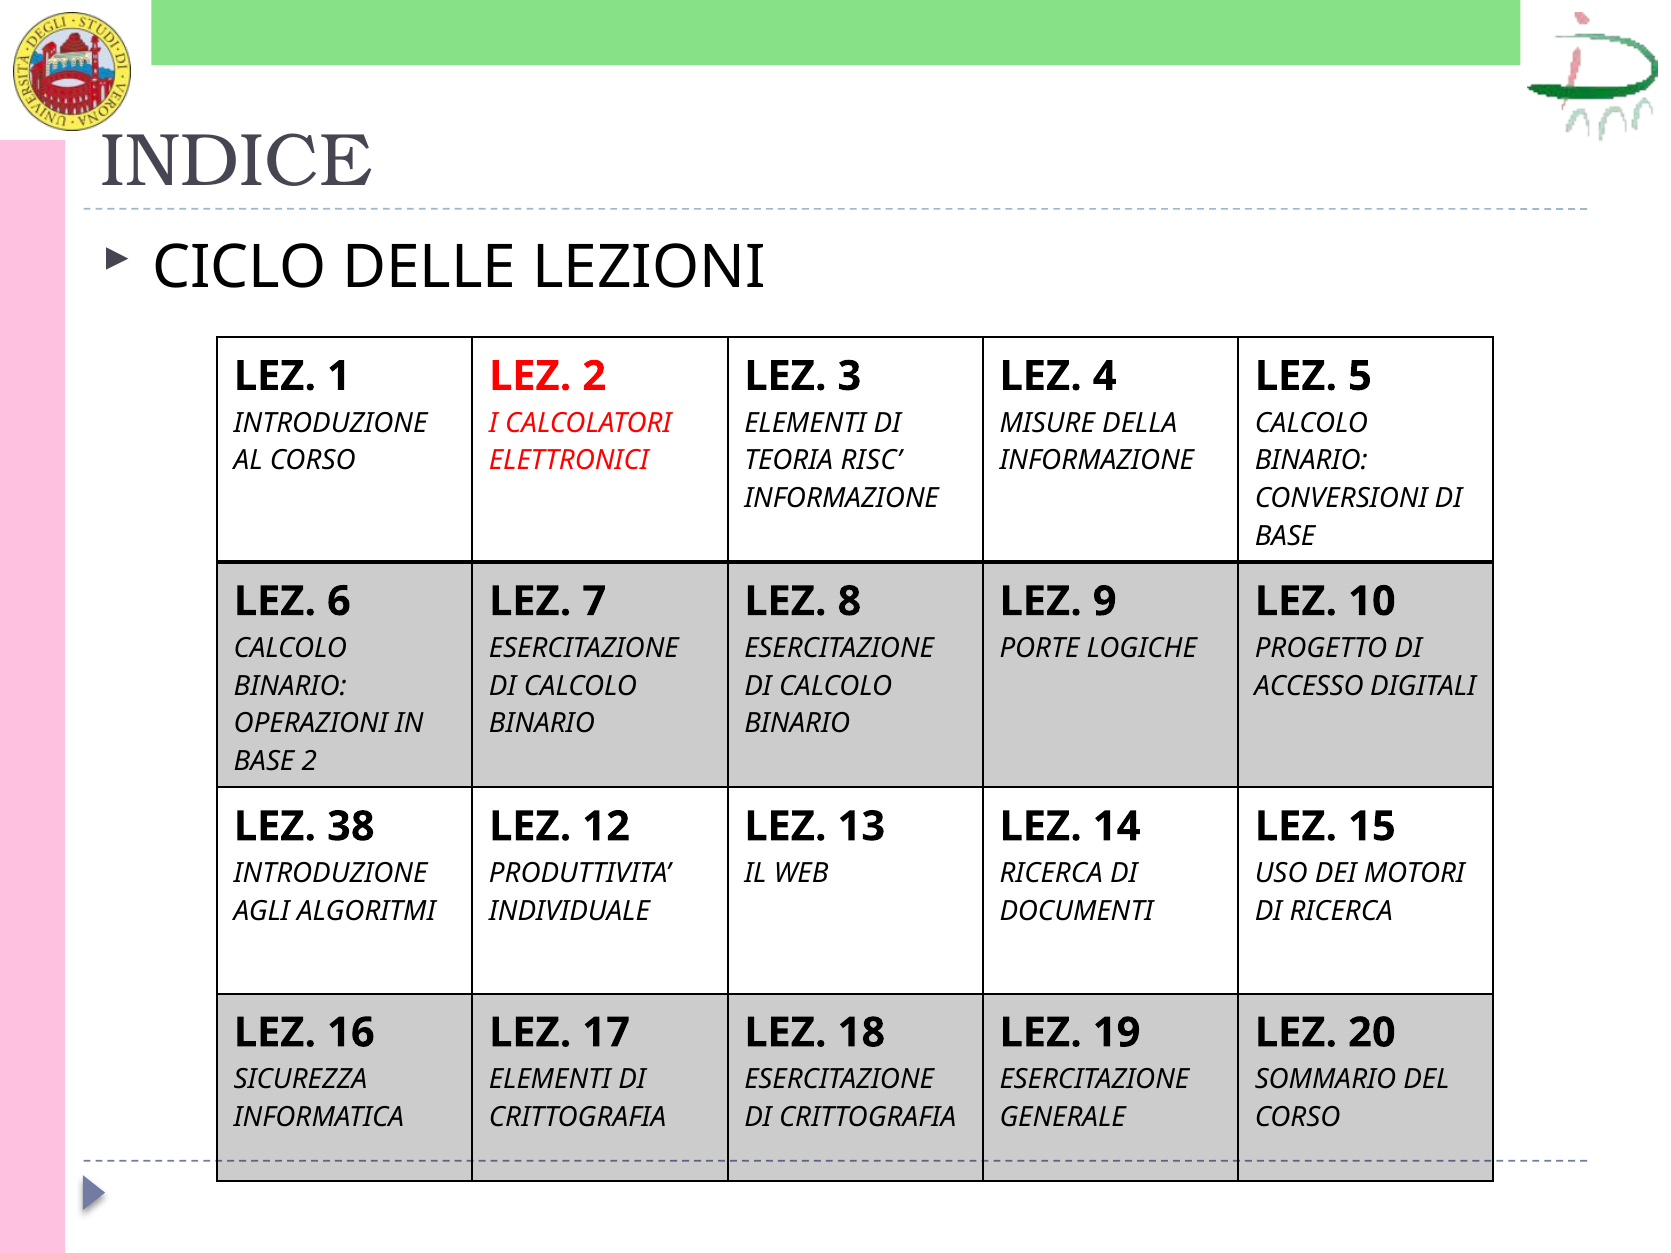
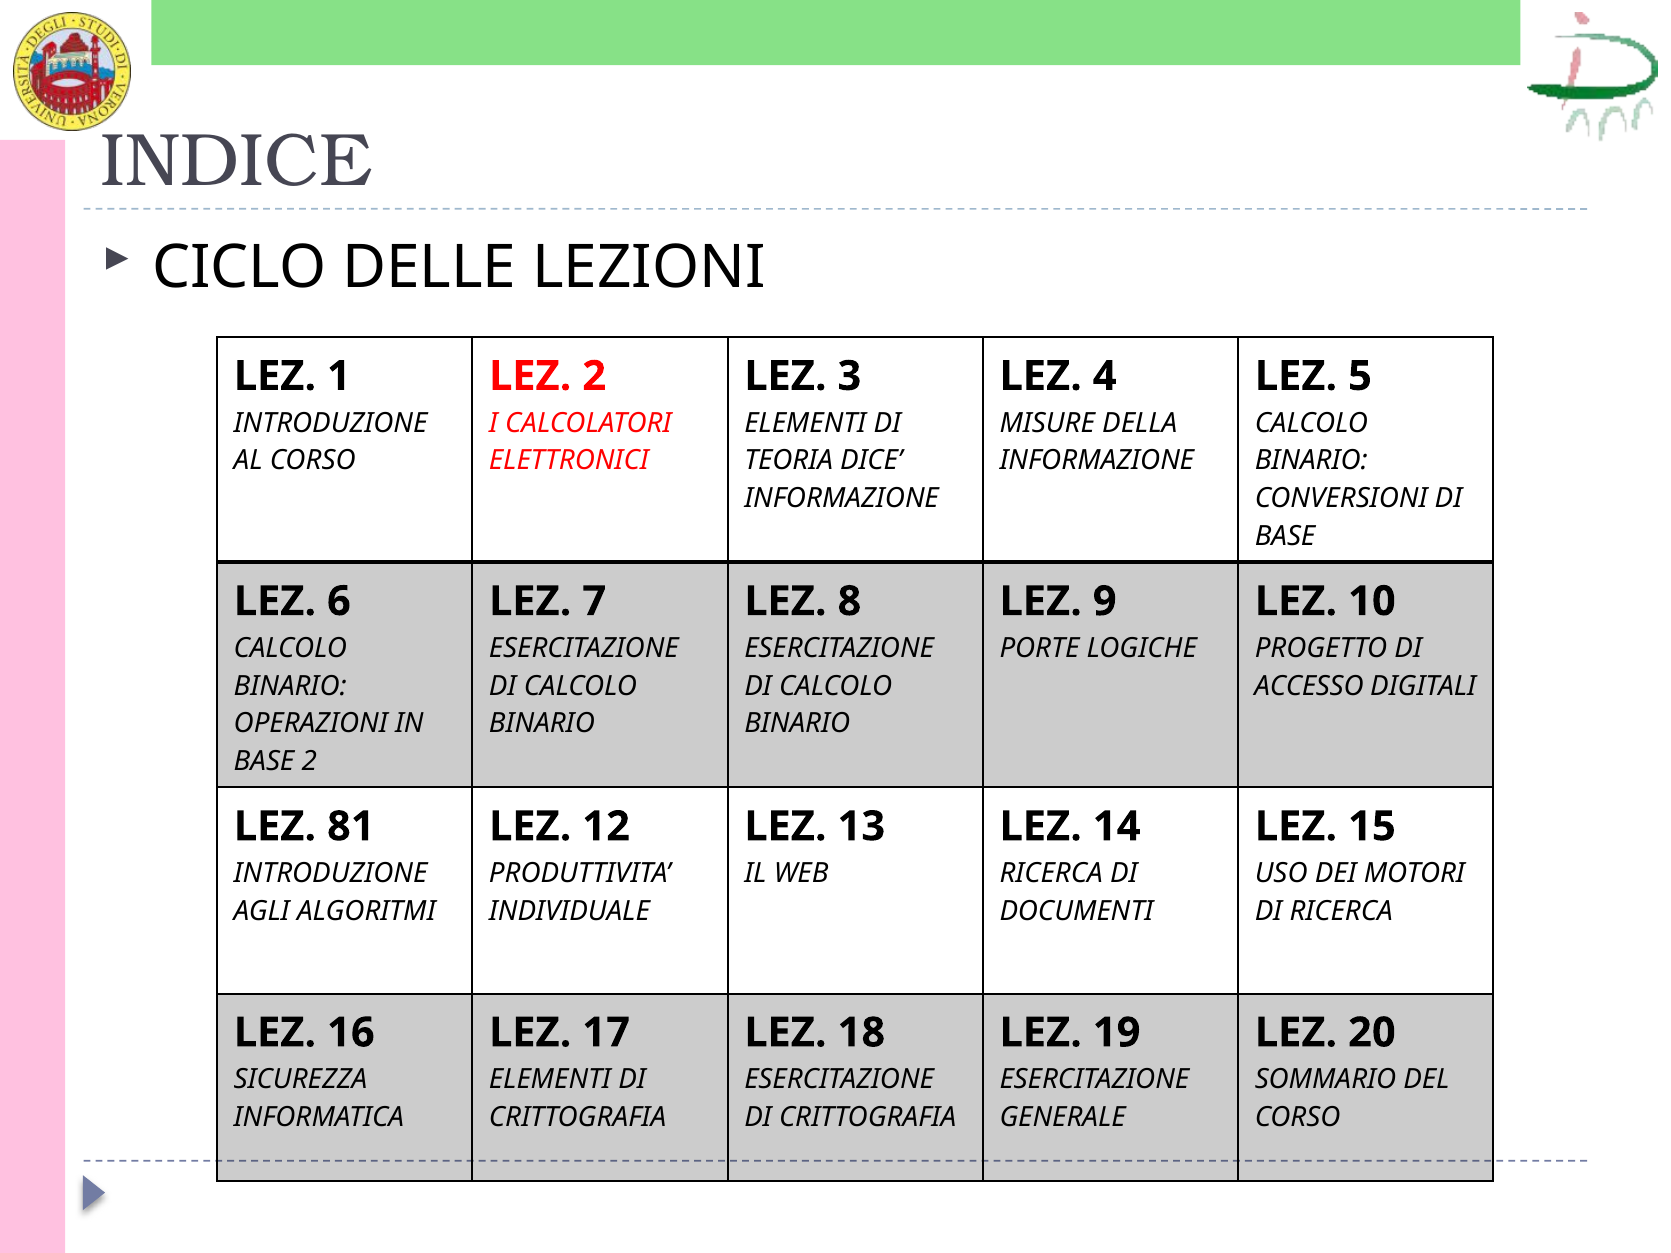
RISC: RISC -> DICE (871, 461)
38: 38 -> 81 (351, 827)
